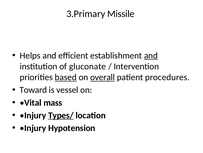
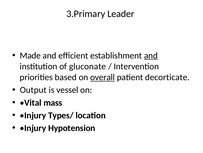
Missile: Missile -> Leader (121, 14)
Helps: Helps -> Made (30, 55)
based underline: present -> none (66, 77)
procedures: procedures -> decorticate (167, 77)
Toward: Toward -> Output (33, 90)
Types/ underline: present -> none (61, 115)
